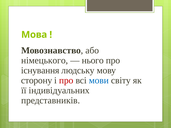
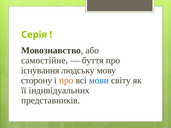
Мова: Мова -> Серія (34, 35)
німецького: німецького -> самостійне (45, 61)
нього: нього -> буття (93, 61)
про colour: red -> orange (66, 81)
